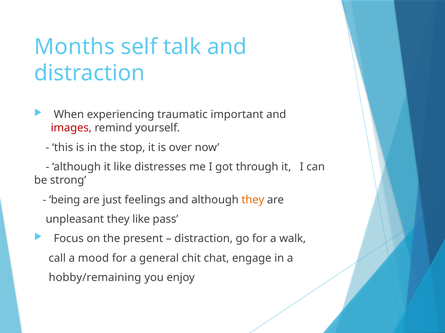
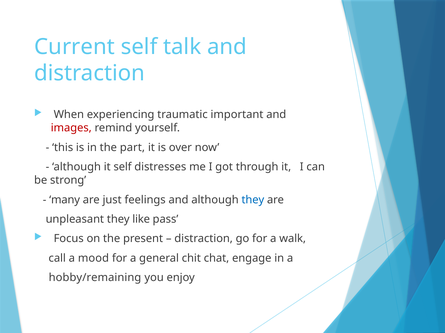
Months: Months -> Current (75, 47)
stop: stop -> part (132, 148)
it like: like -> self (123, 167)
being: being -> many (65, 200)
they colour: orange -> blue (253, 200)
